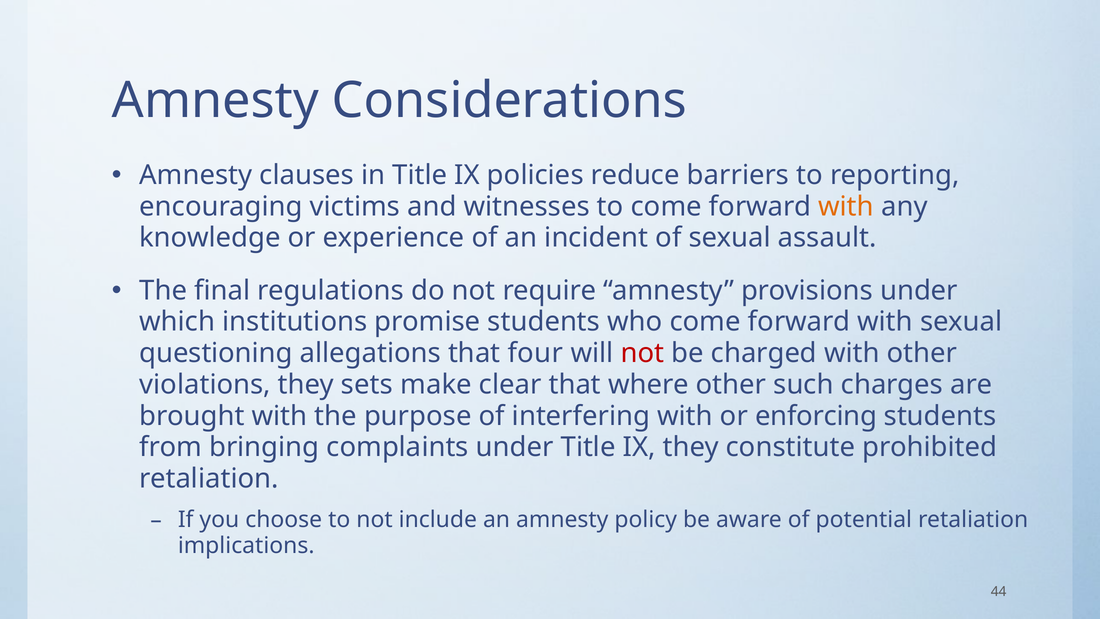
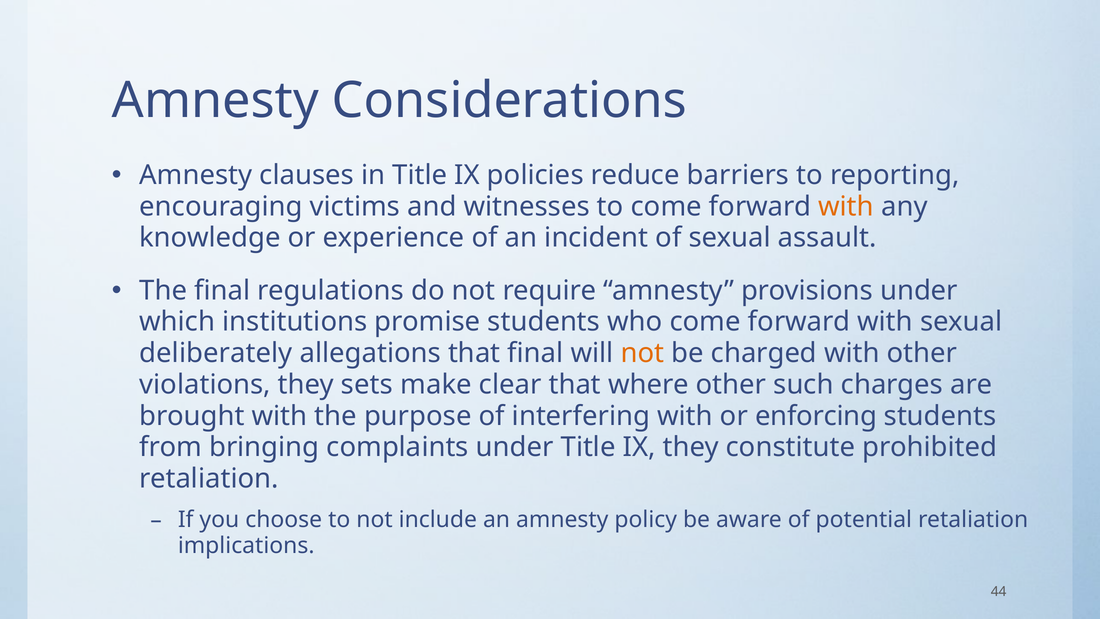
questioning: questioning -> deliberately (216, 353)
that four: four -> final (535, 353)
not colour: red -> orange (642, 353)
